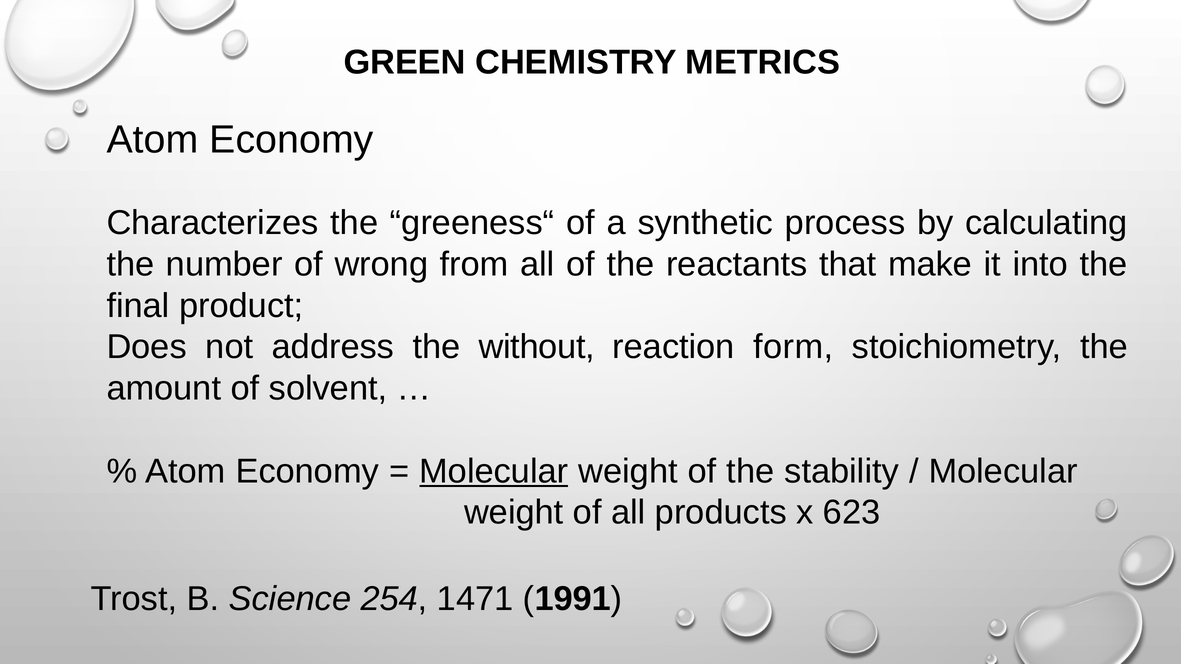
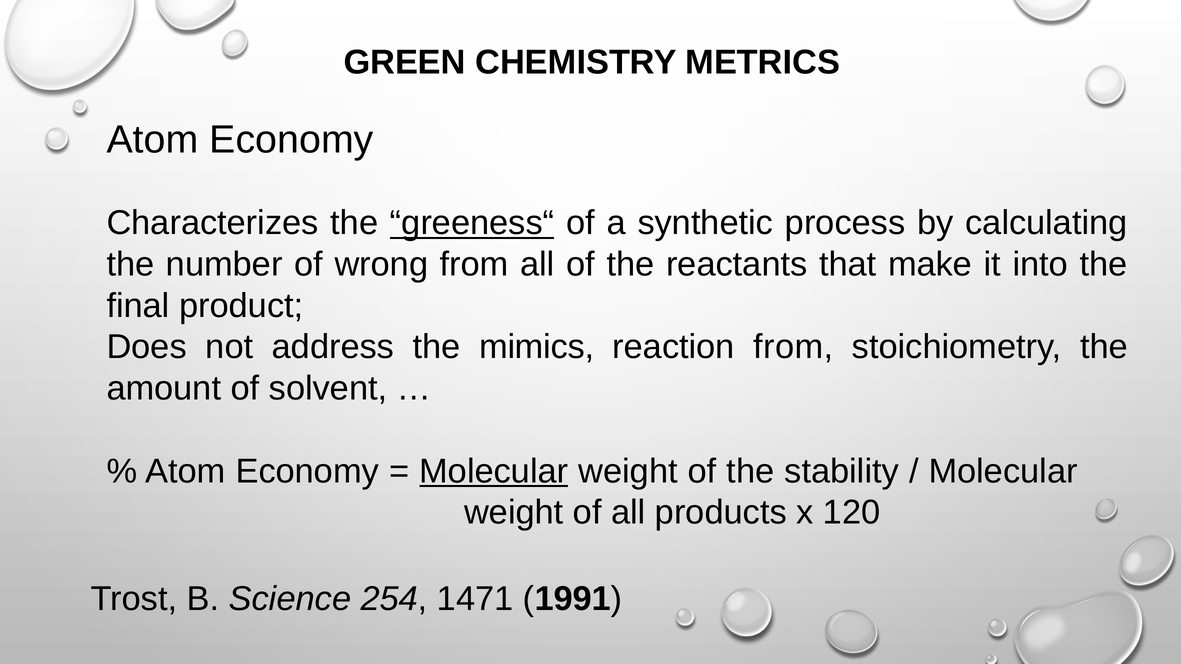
greeness“ underline: none -> present (472, 223)
without: without -> mimics (537, 347)
reaction form: form -> from (793, 347)
623: 623 -> 120 (852, 513)
